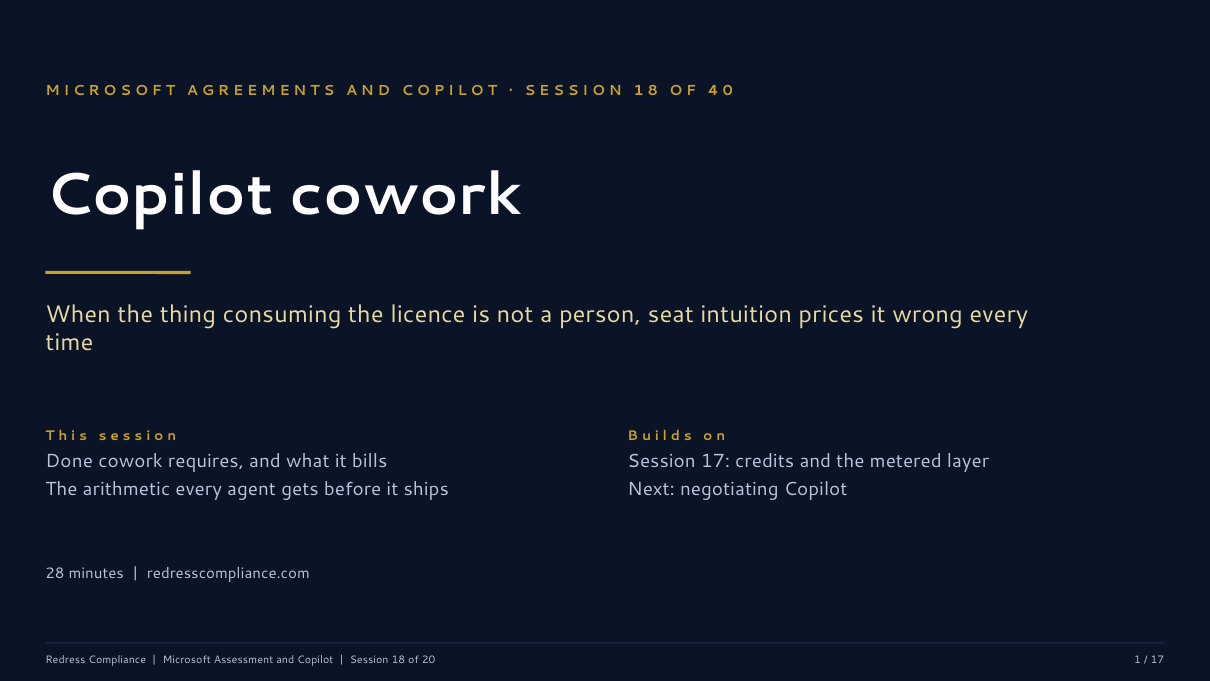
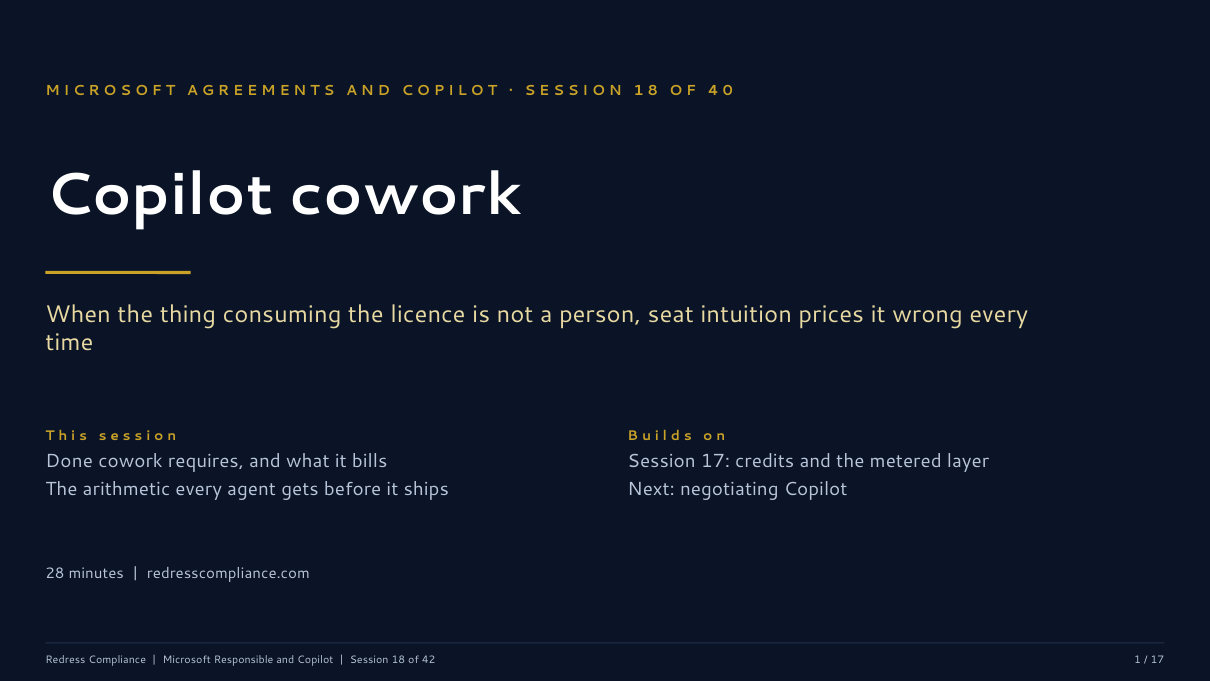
Assessment: Assessment -> Responsible (244, 660)
20: 20 -> 42 (429, 660)
